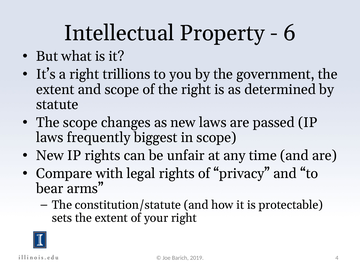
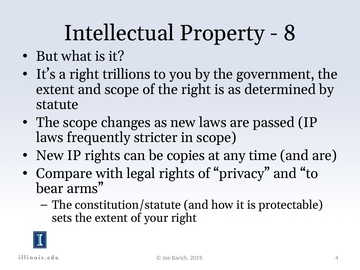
6: 6 -> 8 (290, 33)
biggest: biggest -> stricter (156, 138)
unfair: unfair -> copies (186, 156)
